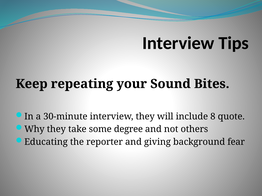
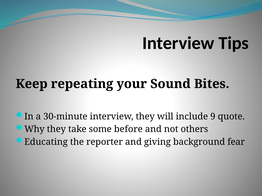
8: 8 -> 9 (213, 117)
degree: degree -> before (128, 130)
